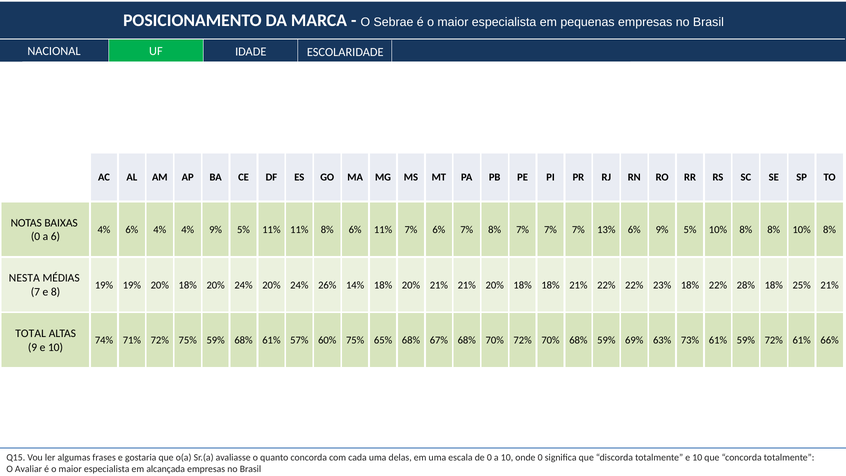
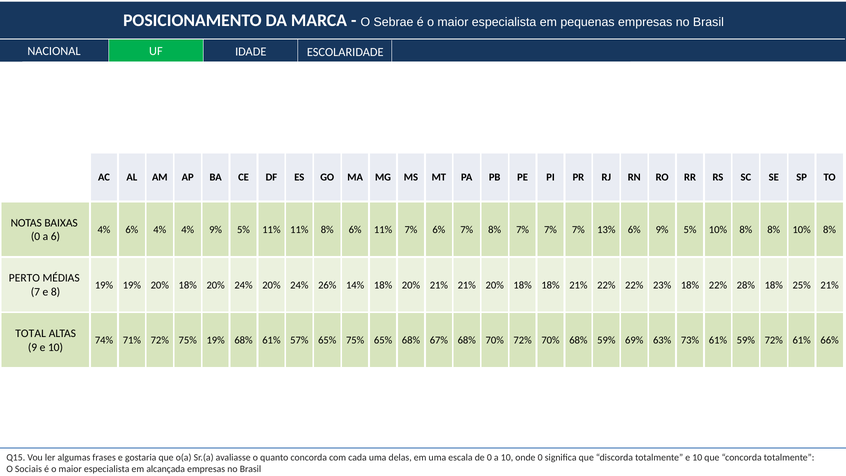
NESTA: NESTA -> PERTO (24, 278)
75% 59%: 59% -> 19% (216, 340)
57% 60%: 60% -> 65% (327, 340)
Avaliar: Avaliar -> Sociais (28, 469)
